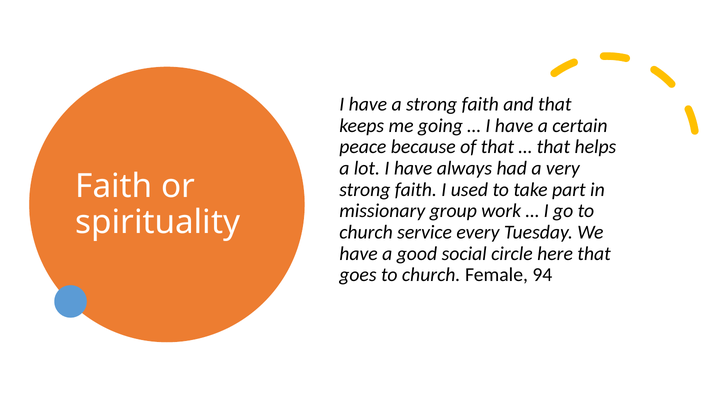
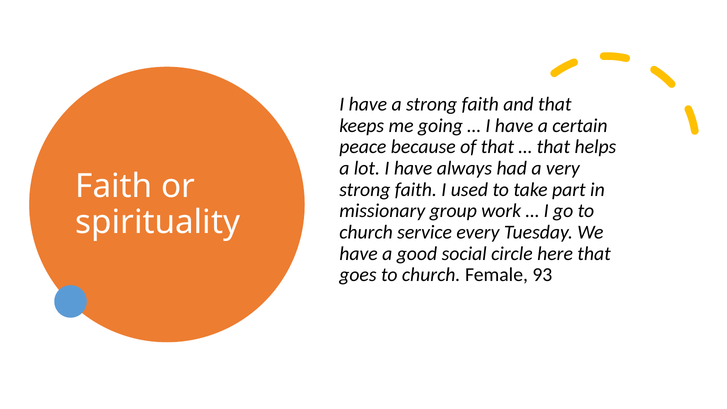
94: 94 -> 93 (542, 275)
